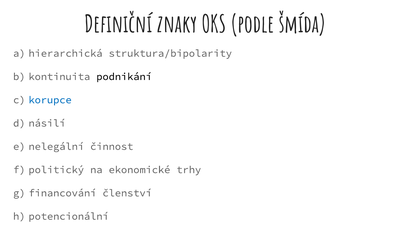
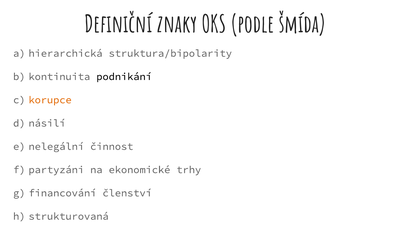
korupce colour: blue -> orange (50, 100)
politický: politický -> partyzáni (56, 170)
potencionální: potencionální -> strukturovaná (69, 216)
